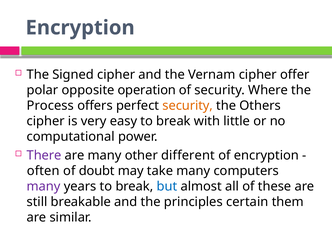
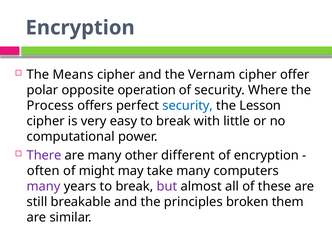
Signed: Signed -> Means (73, 75)
security colour: orange -> blue (188, 106)
Others: Others -> Lesson (260, 106)
doubt: doubt -> might (97, 171)
but colour: blue -> purple (167, 186)
certain: certain -> broken (247, 202)
